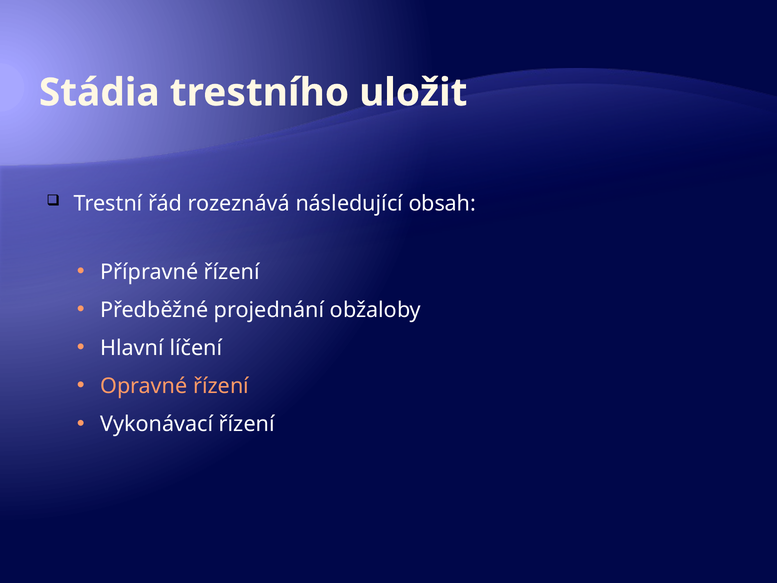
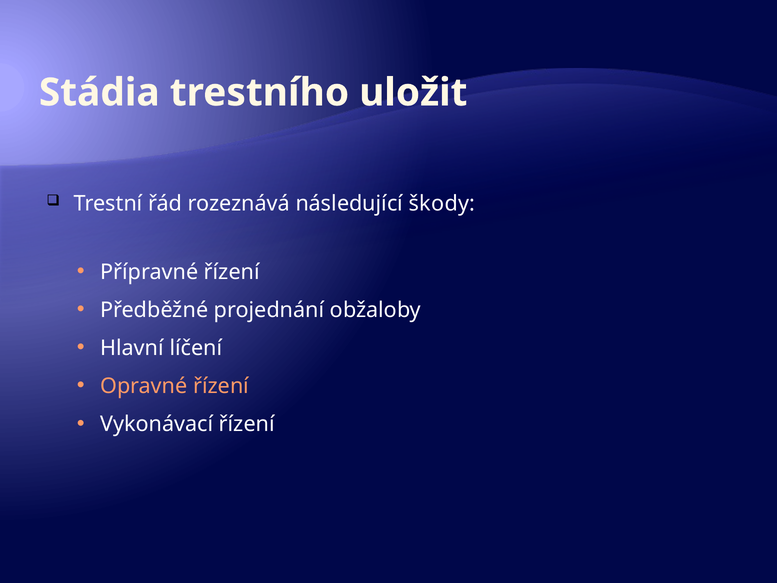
obsah: obsah -> škody (442, 204)
